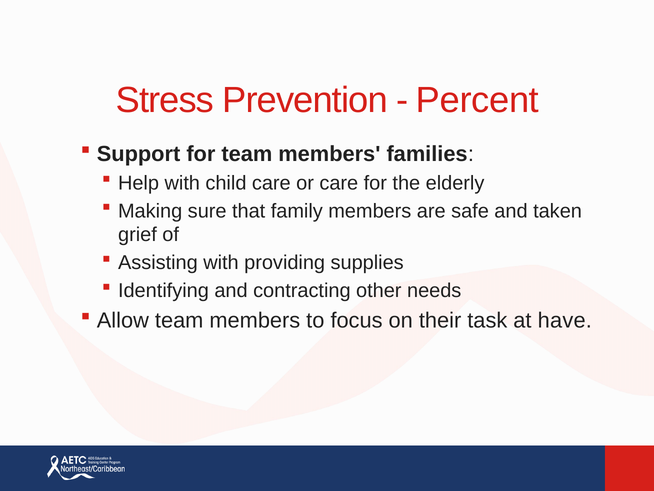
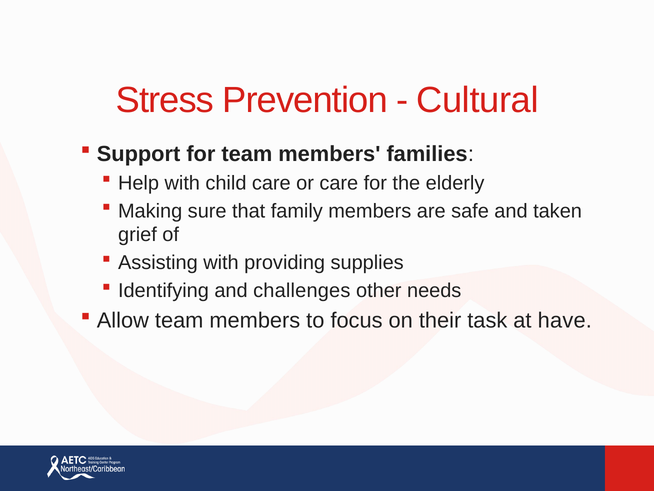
Percent: Percent -> Cultural (477, 100)
contracting: contracting -> challenges (302, 291)
